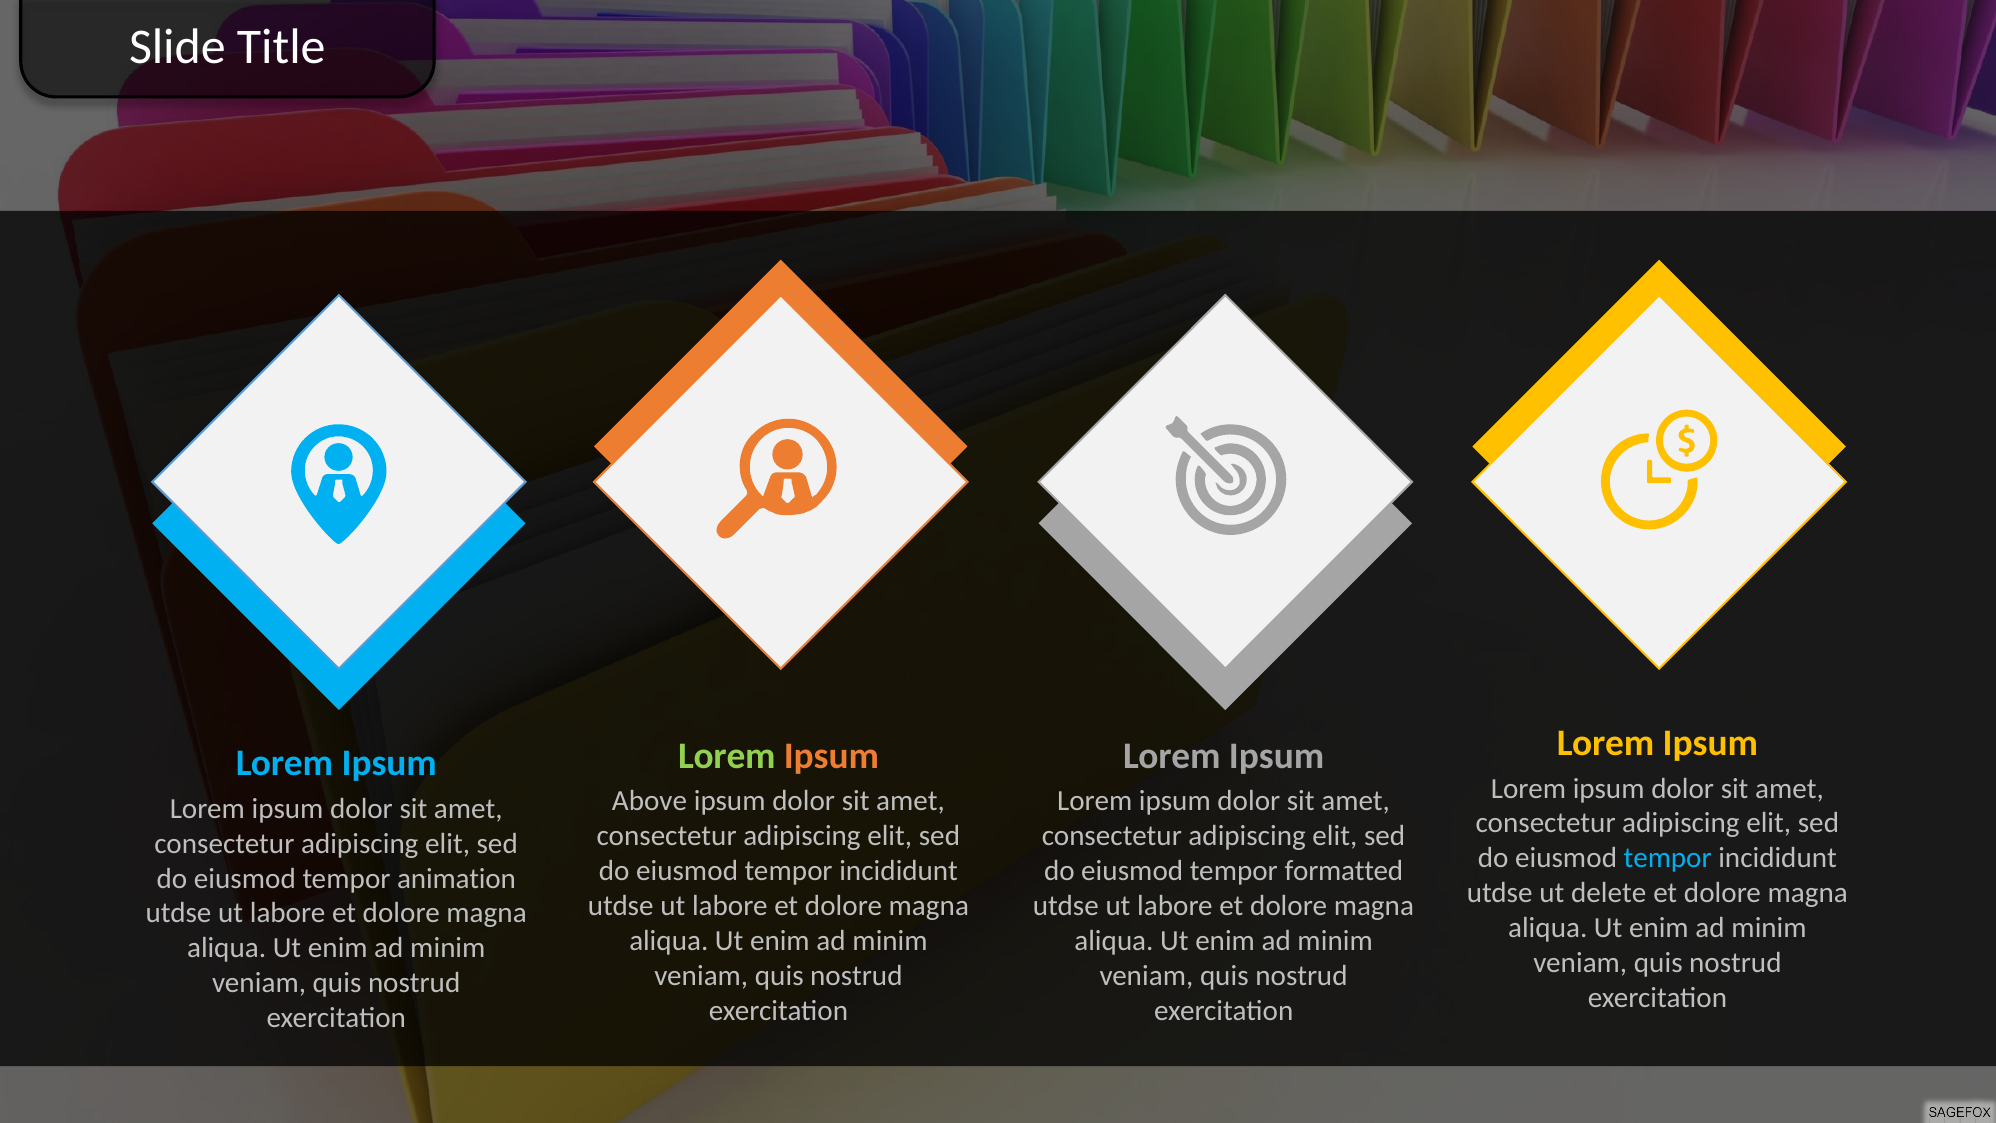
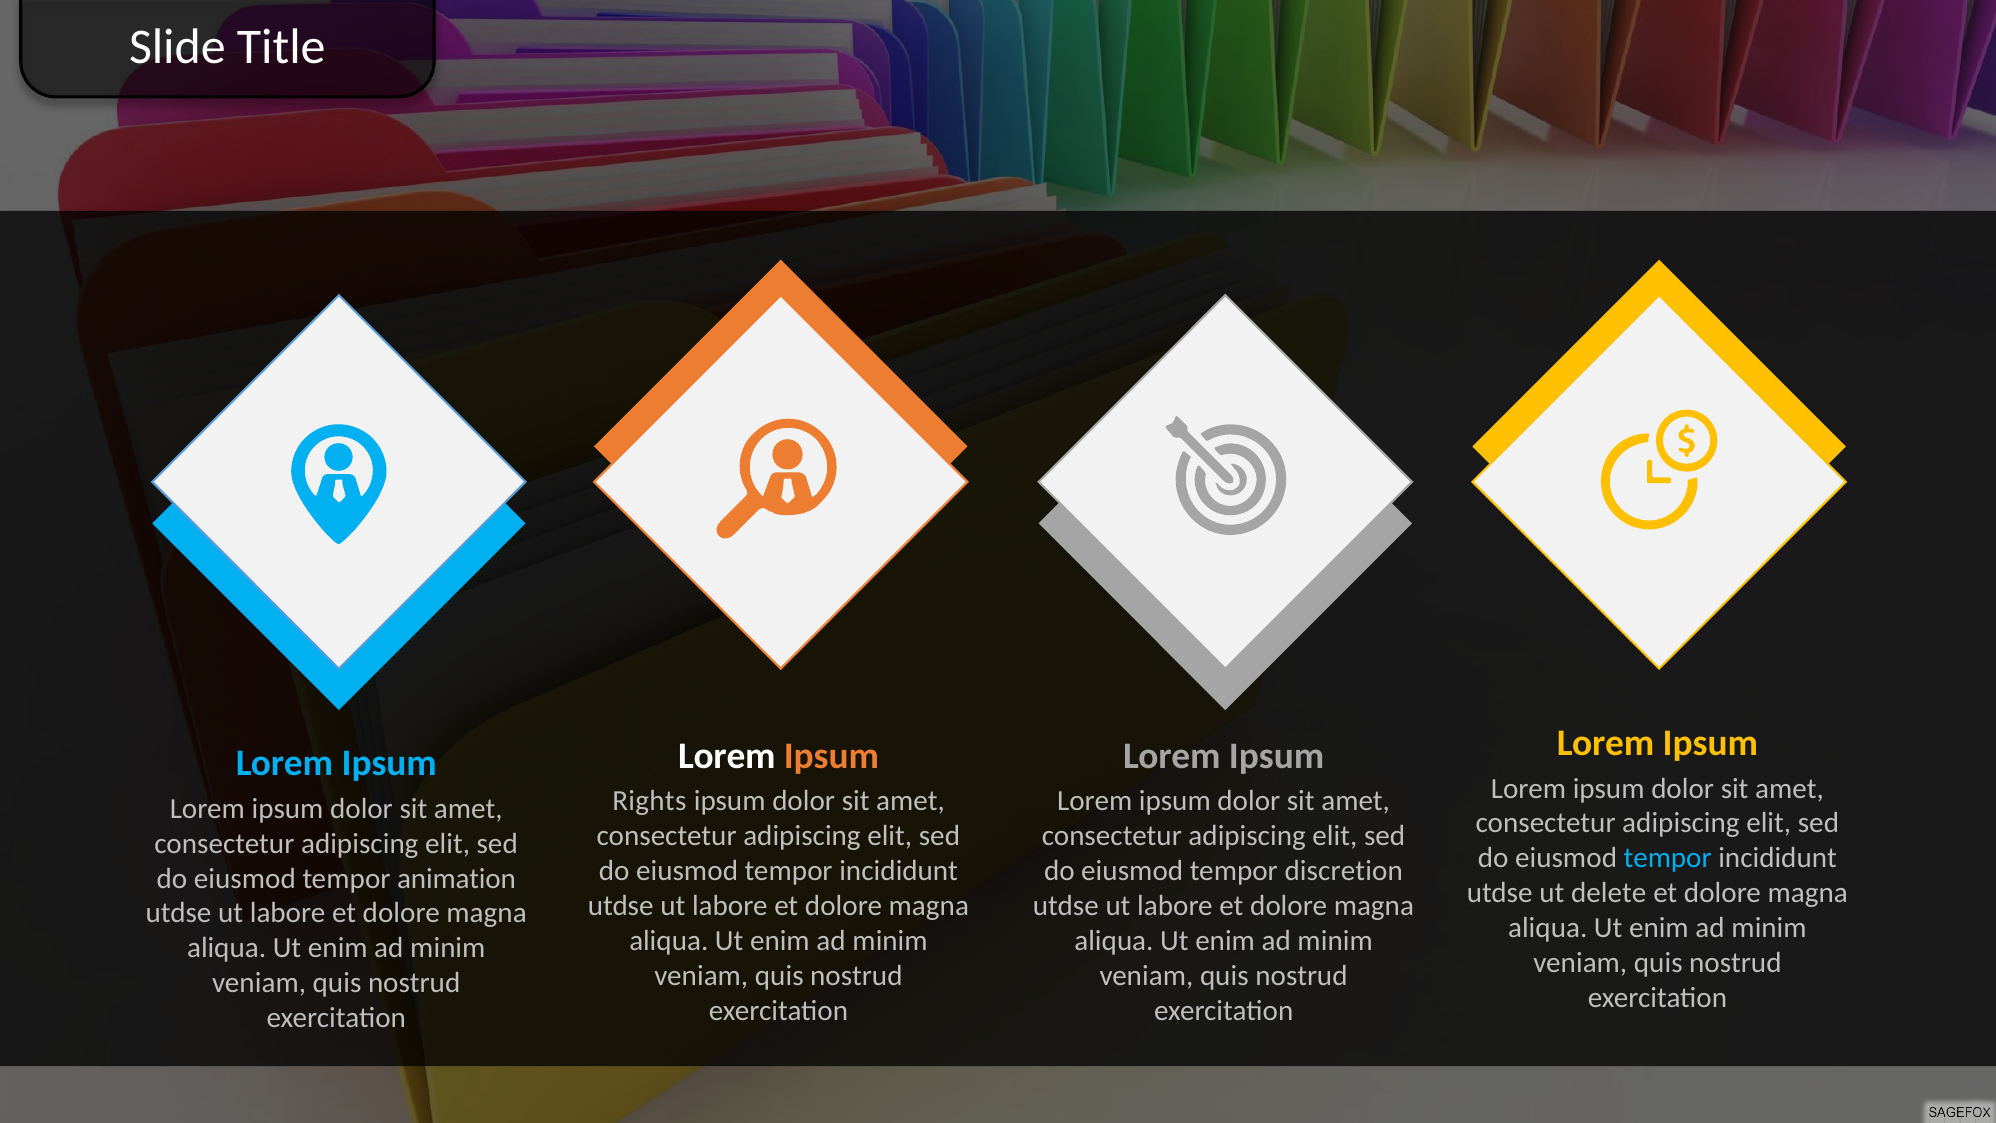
Lorem colour: light green -> white (727, 756)
Above: Above -> Rights (649, 801)
formatted: formatted -> discretion (1344, 871)
